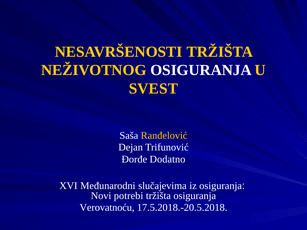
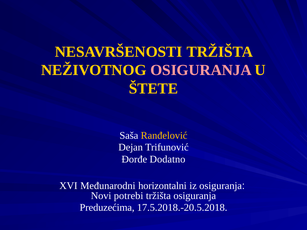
OSIGURANJA colour: white -> pink (201, 70)
SVEST: SVEST -> ŠTETE (153, 89)
slučajevima: slučajevima -> horizontalni (162, 186)
Verovatnoću: Verovatnoću -> Preduzećima (107, 208)
